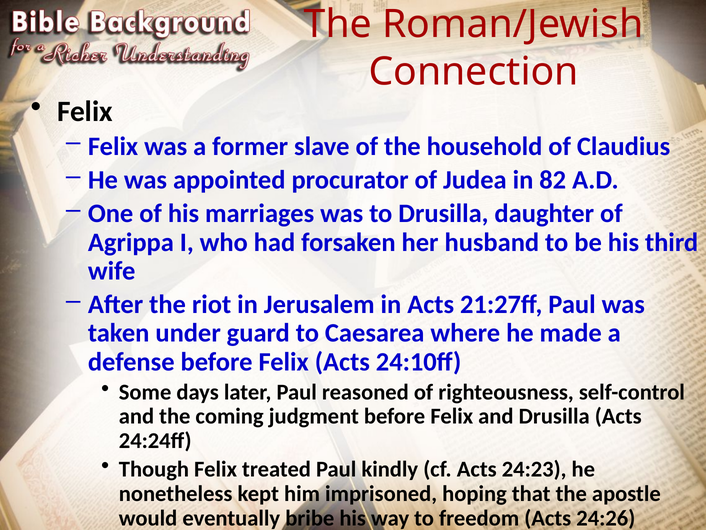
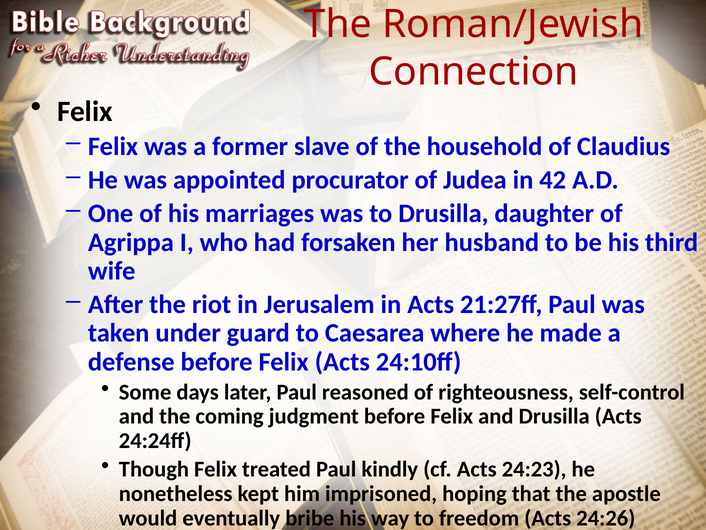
82: 82 -> 42 (553, 180)
